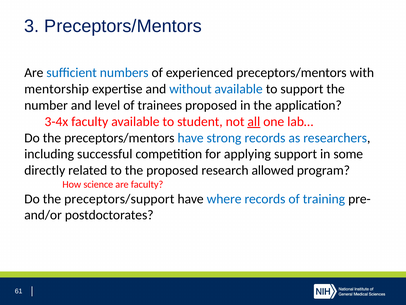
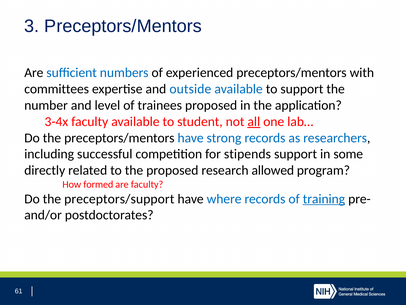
mentorship: mentorship -> committees (57, 89)
without: without -> outside (190, 89)
applying: applying -> stipends (247, 154)
science: science -> formed (98, 184)
training underline: none -> present (324, 199)
